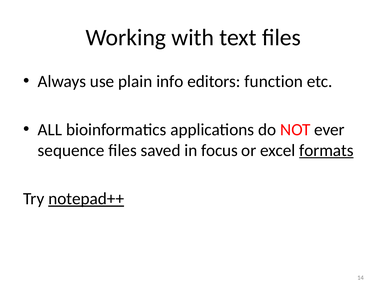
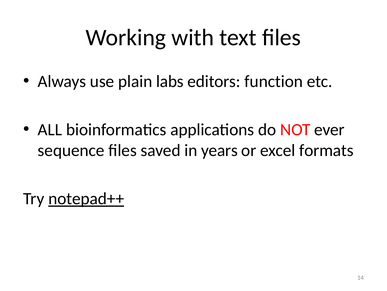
info: info -> labs (170, 81)
focus: focus -> years (219, 150)
formats underline: present -> none (326, 150)
